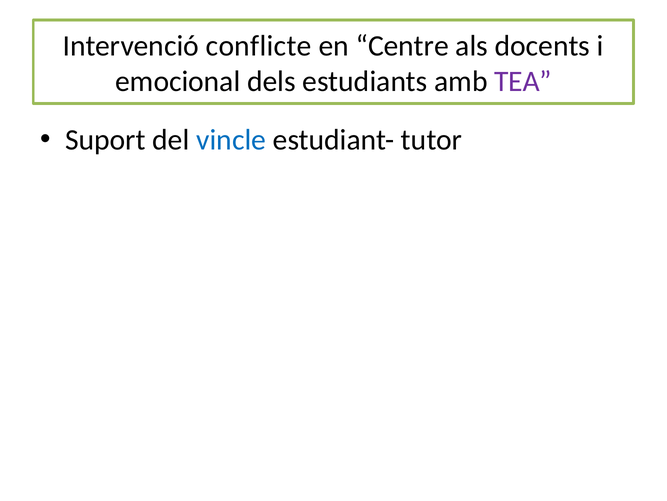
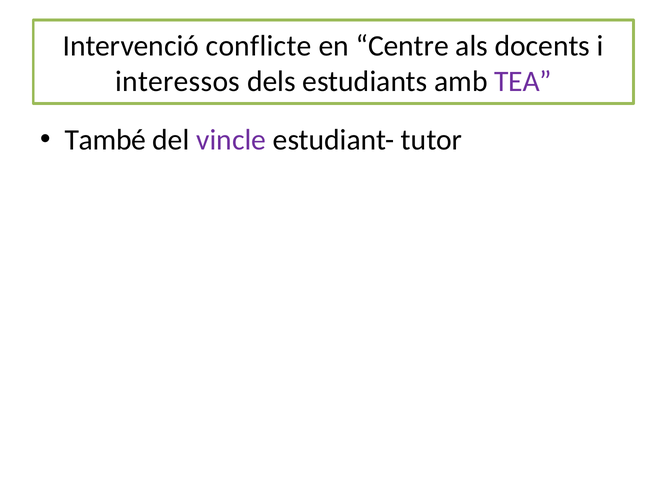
emocional: emocional -> interessos (178, 82)
Suport: Suport -> També (106, 140)
vincle colour: blue -> purple (231, 140)
